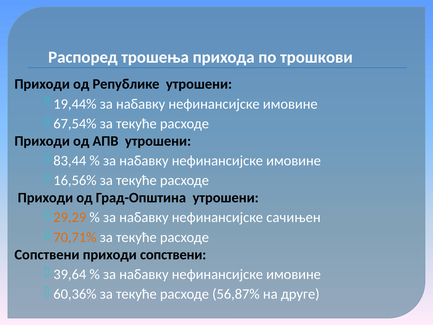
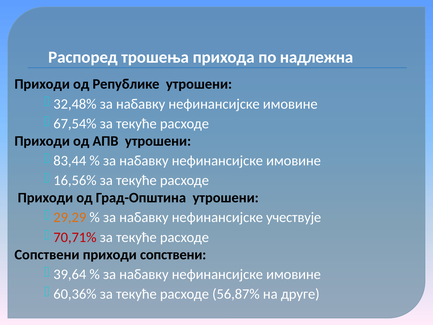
трошкови: трошкови -> надлежна (317, 57)
19,44%: 19,44% -> 32,48% (75, 104)
сачињен: сачињен -> учествује (294, 217)
70,71% colour: orange -> red (75, 237)
